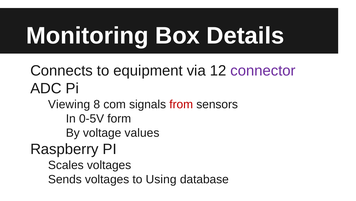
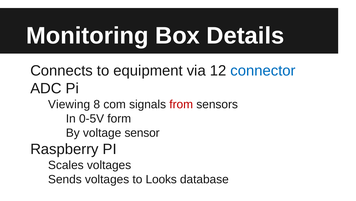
connector colour: purple -> blue (263, 70)
values: values -> sensor (142, 132)
Using: Using -> Looks (161, 179)
